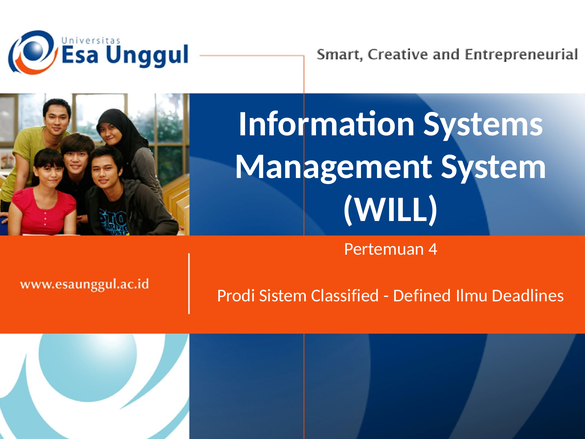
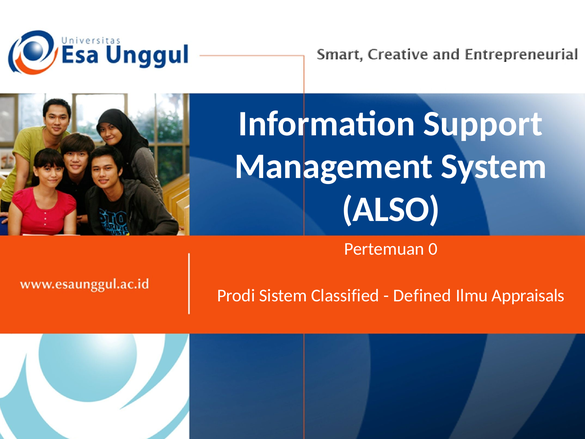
Systems: Systems -> Support (483, 124)
WILL: WILL -> ALSO (391, 209)
4: 4 -> 0 (433, 249)
Deadlines: Deadlines -> Appraisals (528, 295)
